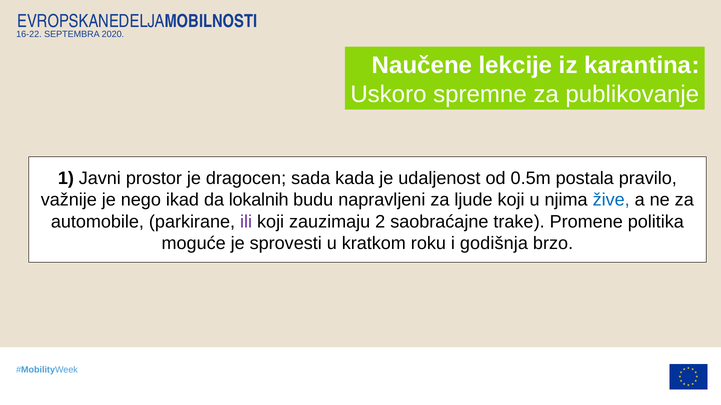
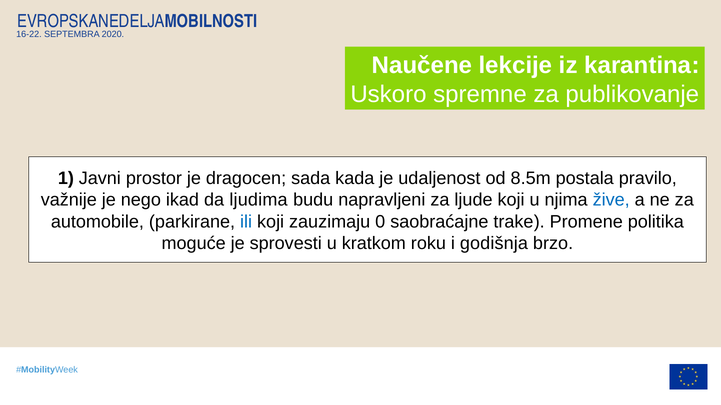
0.5m: 0.5m -> 8.5m (531, 179)
lokalnih: lokalnih -> ljudima (259, 200)
ili colour: purple -> blue (246, 222)
2: 2 -> 0 (380, 222)
